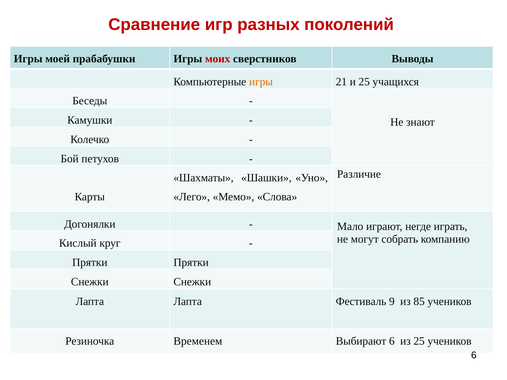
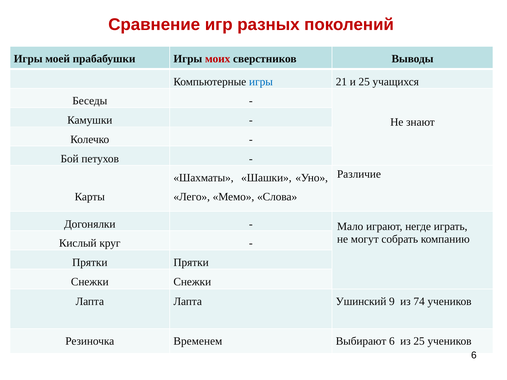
игры colour: orange -> blue (261, 82)
Фестиваль: Фестиваль -> Ушинский (361, 302)
85: 85 -> 74 (419, 302)
